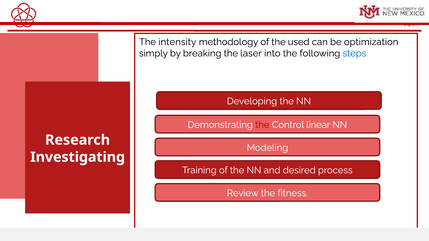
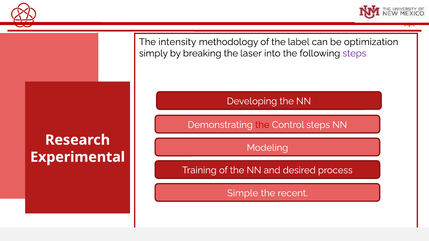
used: used -> label (299, 42)
steps colour: blue -> purple (355, 53)
Control linear: linear -> steps (318, 125)
Investigating: Investigating -> Experimental (78, 157)
Review: Review -> Simple (243, 193)
fitness: fitness -> recent (293, 193)
